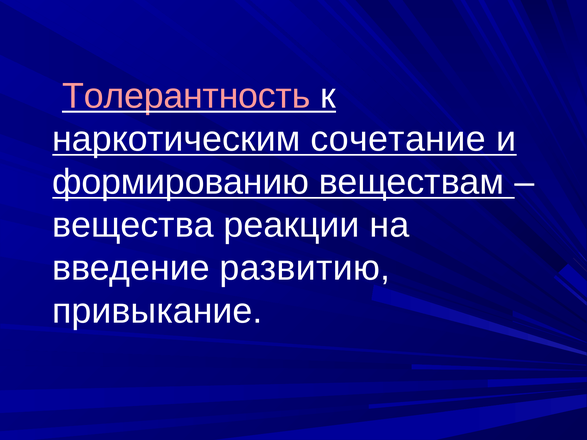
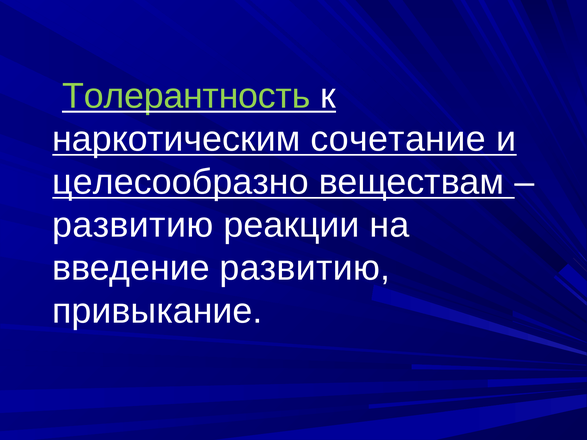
Толерантность colour: pink -> light green (186, 96)
формированию: формированию -> целесообразно (180, 182)
вещества: вещества -> развитию (133, 225)
